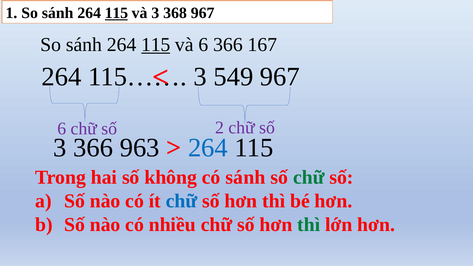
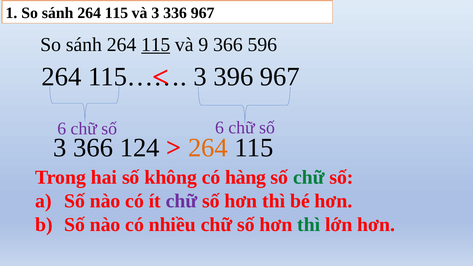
115 underline: present -> none (116, 13)
368: 368 -> 336 (175, 13)
và 6: 6 -> 9 (203, 45)
167: 167 -> 596 (262, 45)
549: 549 -> 396 (233, 77)
số 2: 2 -> 6 (220, 128)
963: 963 -> 124 (140, 148)
264 colour: blue -> orange (208, 148)
có sánh: sánh -> hàng (246, 177)
chữ colour: blue -> purple (181, 201)
